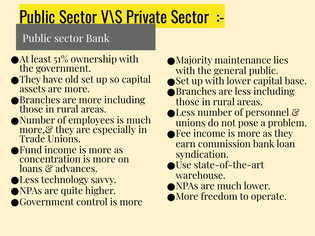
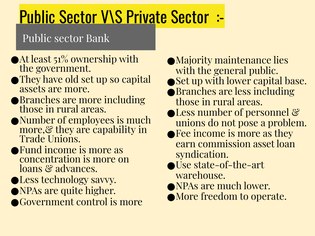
especially: especially -> capability (114, 130)
commission bank: bank -> asset (264, 144)
